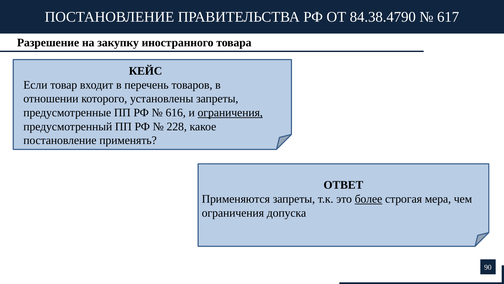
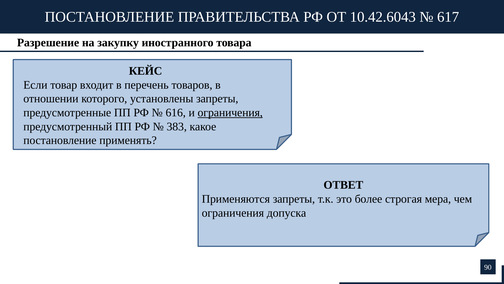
84.38.4790: 84.38.4790 -> 10.42.6043 (383, 17)
228: 228 -> 383 (177, 126)
более underline: present -> none (368, 199)
